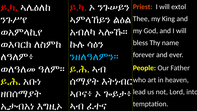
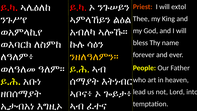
ንዘለዓለምን። colour: light blue -> yellow (94, 57)
